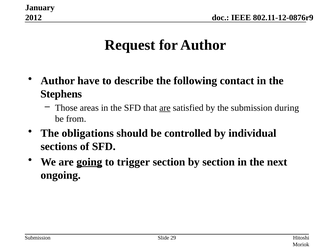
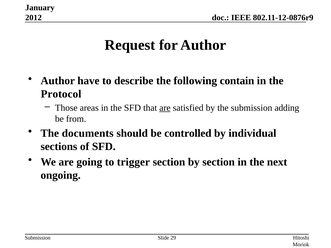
contact: contact -> contain (237, 81)
Stephens: Stephens -> Protocol (61, 94)
during: during -> adding (287, 108)
obligations: obligations -> documents (88, 133)
going underline: present -> none (89, 162)
